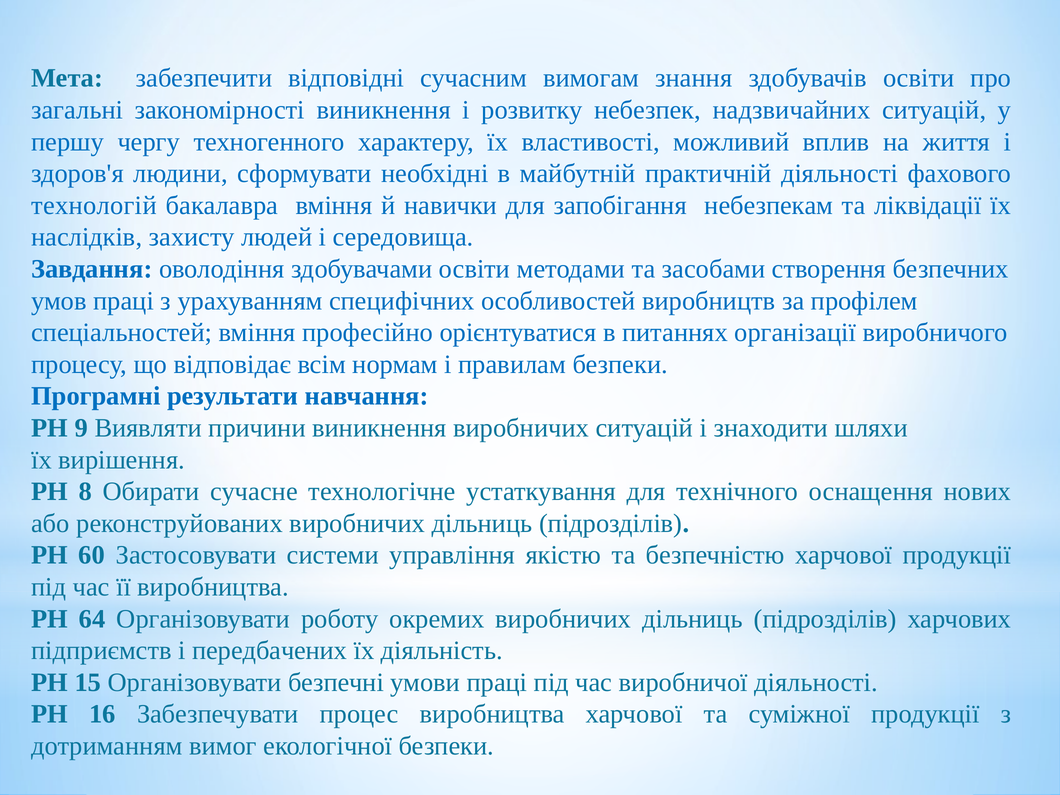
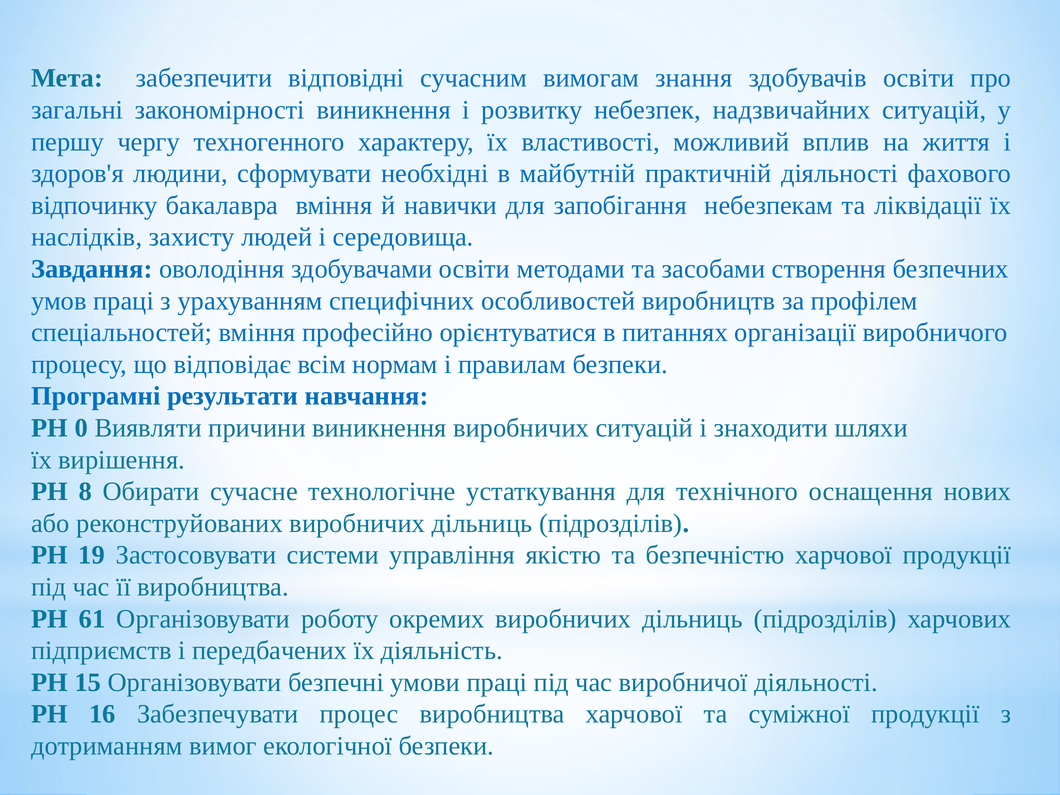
технологій: технологій -> відпочинку (94, 205)
9: 9 -> 0 (81, 428)
60: 60 -> 19 (92, 555)
64: 64 -> 61 (92, 619)
